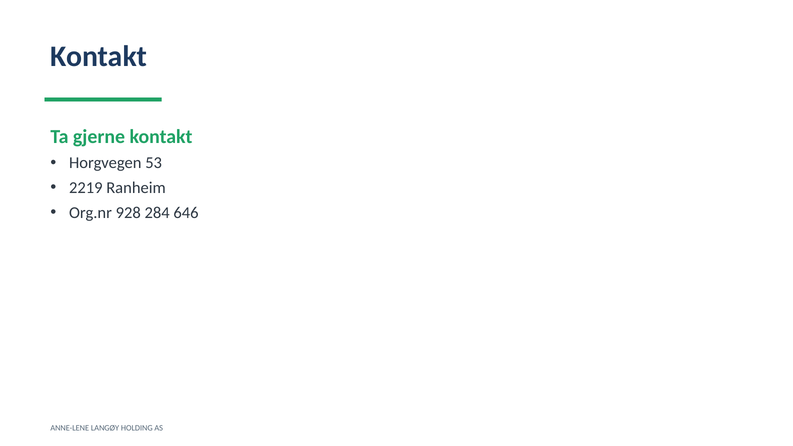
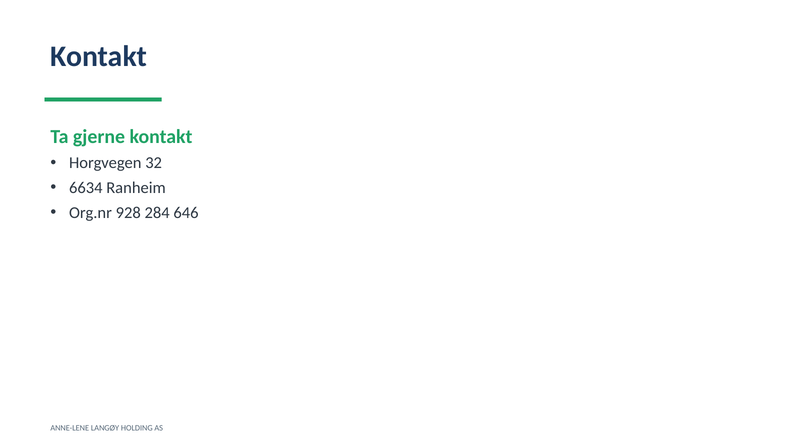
53: 53 -> 32 (154, 163)
2219: 2219 -> 6634 (86, 188)
